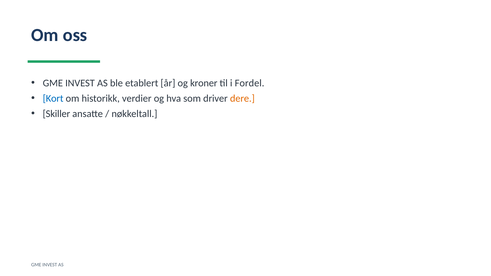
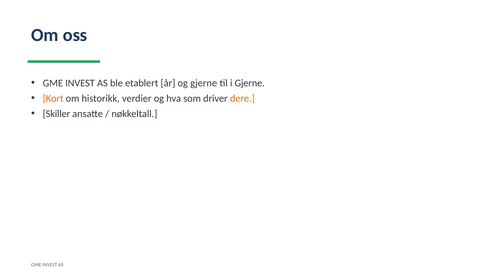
og kroner: kroner -> gjerne (204, 83)
i Fordel: Fordel -> Gjerne (250, 83)
Kort colour: blue -> orange (53, 99)
